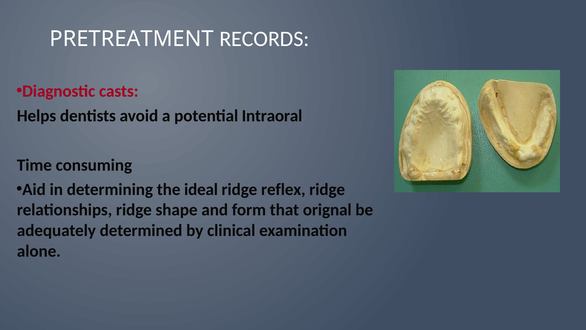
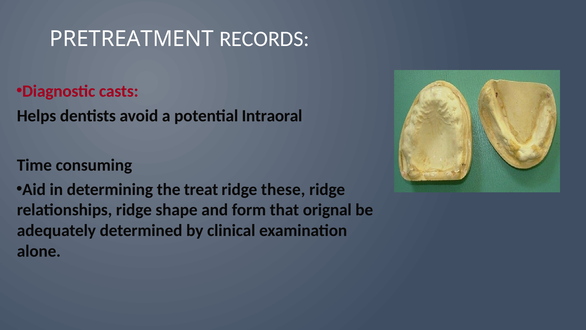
ideal: ideal -> treat (201, 189)
reflex: reflex -> these (283, 189)
